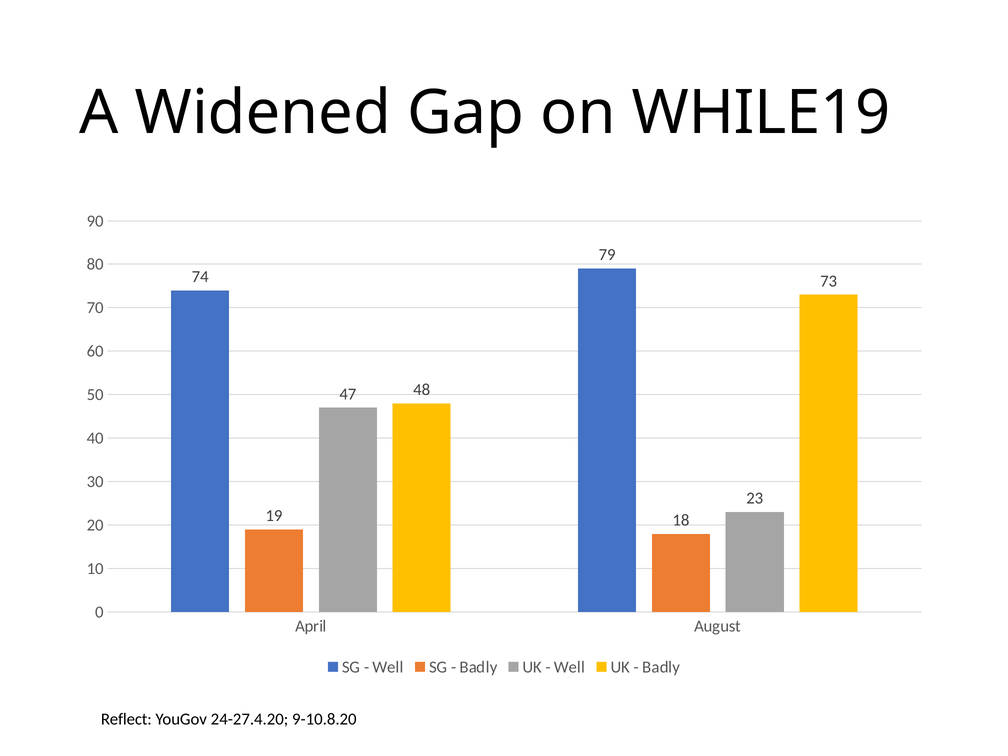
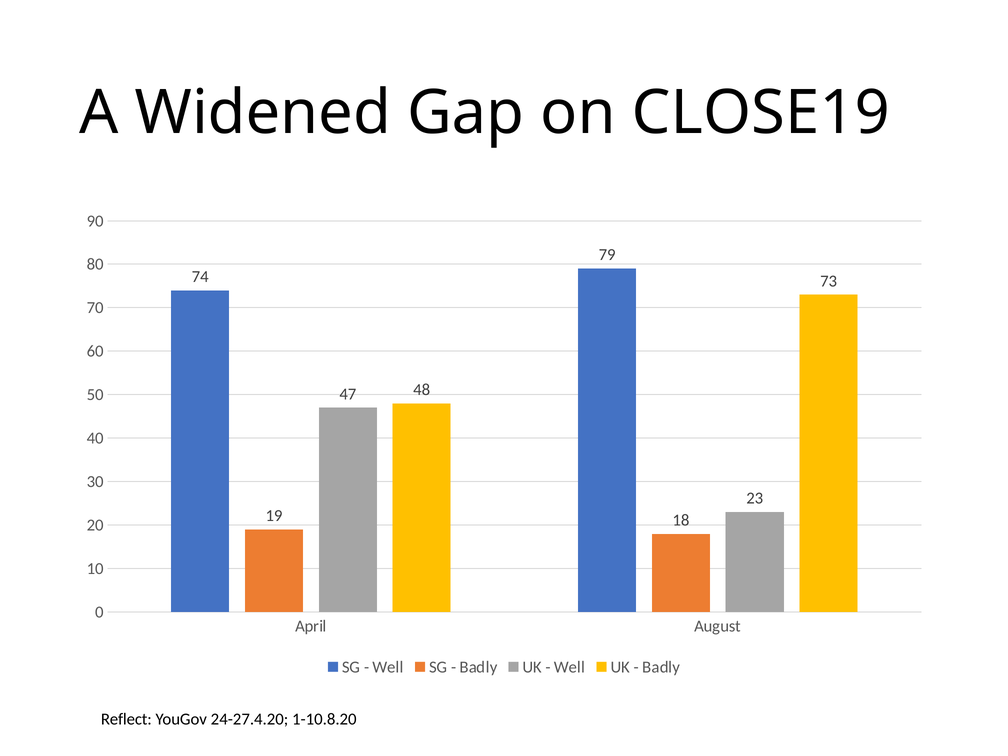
WHILE19: WHILE19 -> CLOSE19 (761, 113)
9-10.8.20: 9-10.8.20 -> 1-10.8.20 (324, 719)
